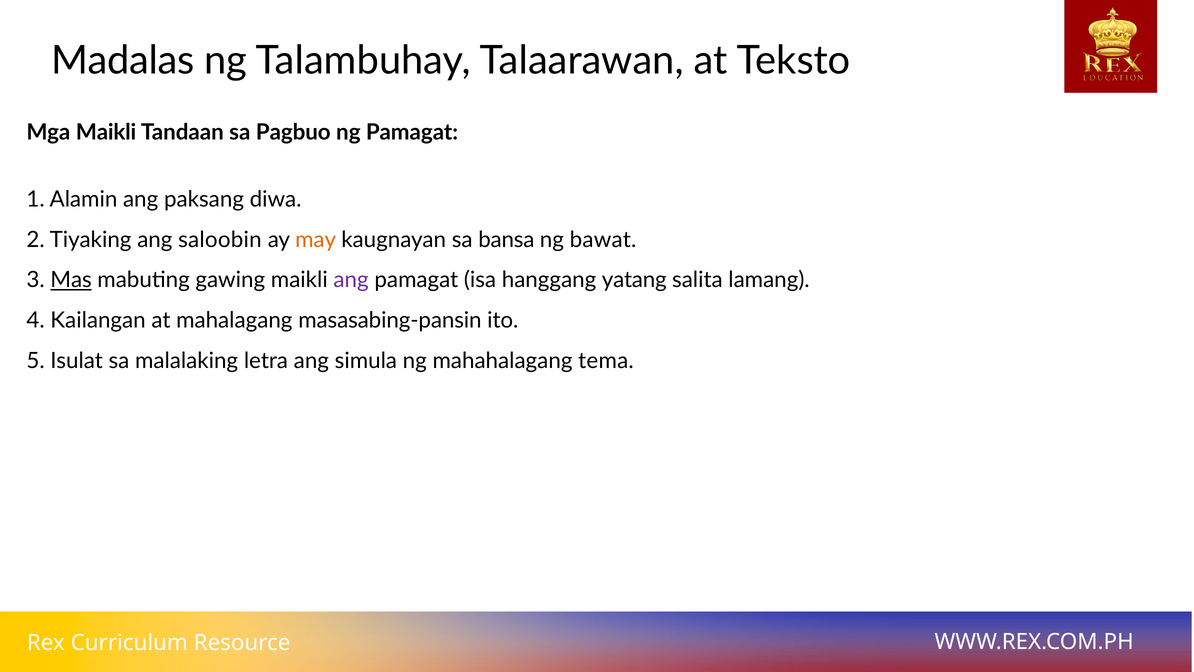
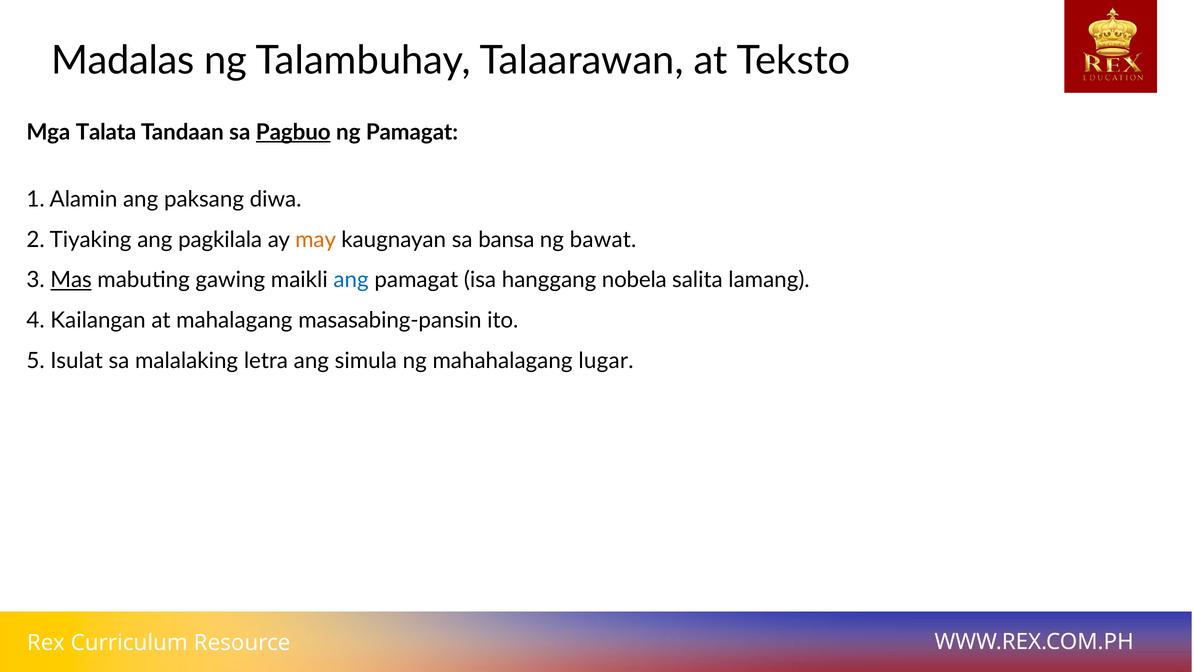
Mga Maikli: Maikli -> Talata (106, 132)
Pagbuo underline: none -> present (293, 132)
saloobin: saloobin -> pagkilala (220, 240)
ang colour: purple -> blue (351, 280)
yatang: yatang -> nobela (634, 280)
tema: tema -> lugar (606, 361)
